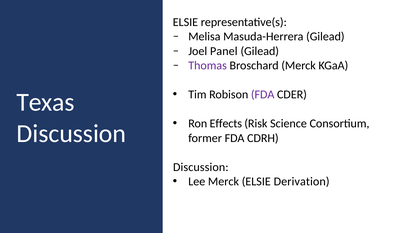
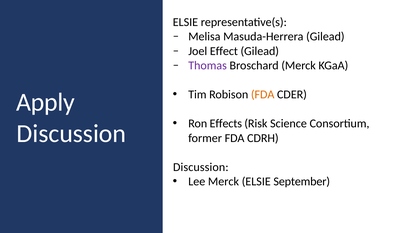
Panel: Panel -> Effect (224, 51)
FDA colour: purple -> orange (263, 94)
Texas: Texas -> Apply (45, 102)
Derivation: Derivation -> September (302, 181)
